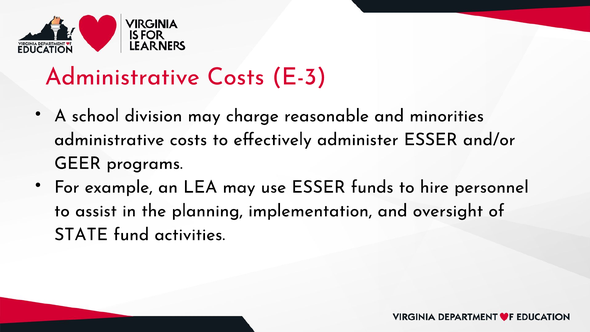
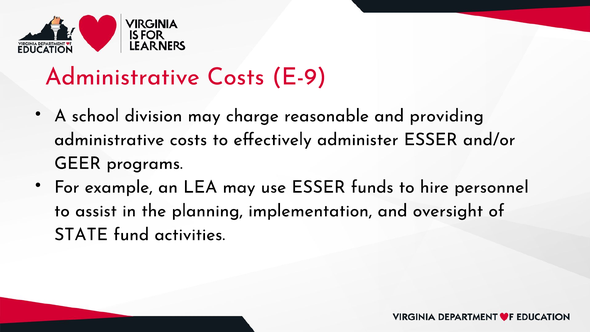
E-3: E-3 -> E-9 (299, 77)
minorities: minorities -> providing (447, 116)
